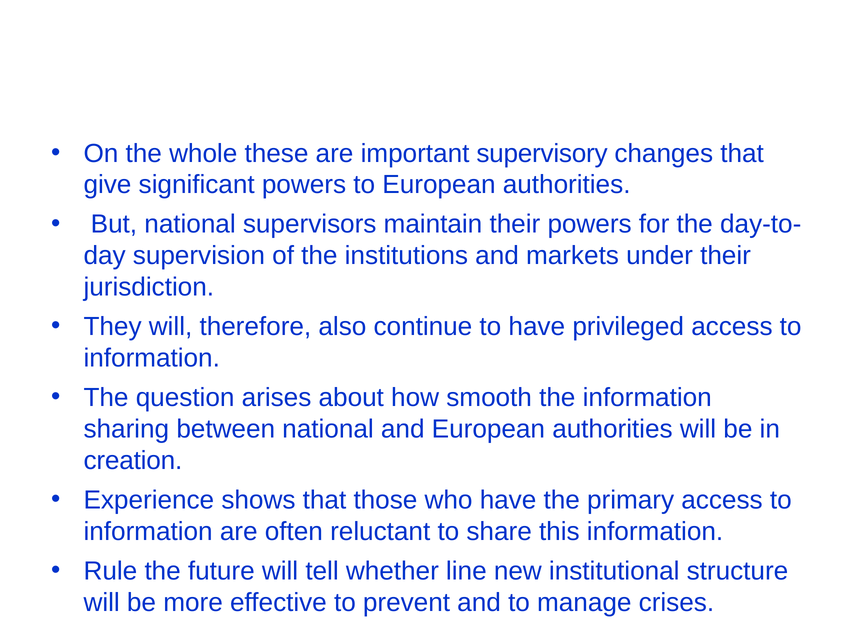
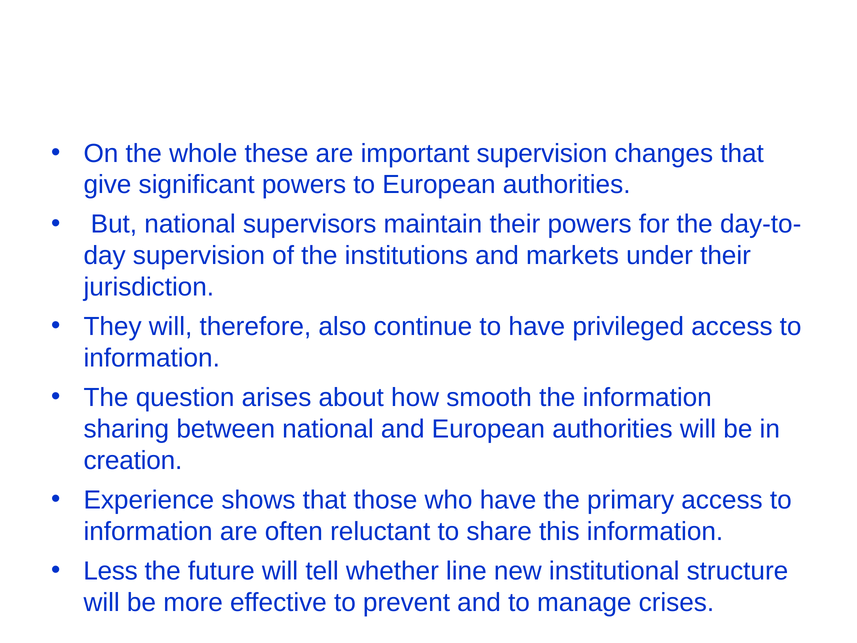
important supervisory: supervisory -> supervision (542, 153)
Rule: Rule -> Less (111, 571)
